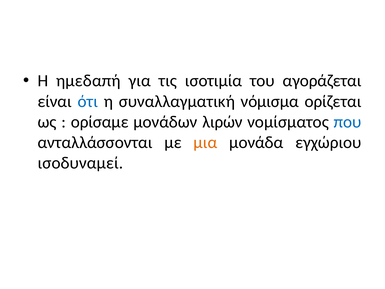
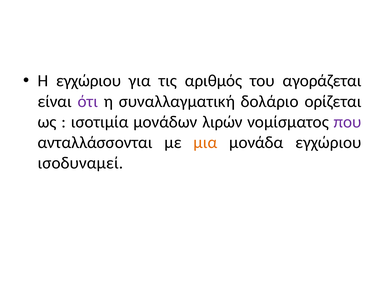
Η ημεδαπή: ημεδαπή -> εγχώριου (89, 81)
ισοτιμία: ισοτιμία -> αριθμός (214, 81)
ότι colour: blue -> purple (88, 101)
νόμισμα: νόμισμα -> δολάριο (270, 101)
ορίσαμε: ορίσαμε -> ισοτιμία (100, 122)
που colour: blue -> purple (348, 122)
